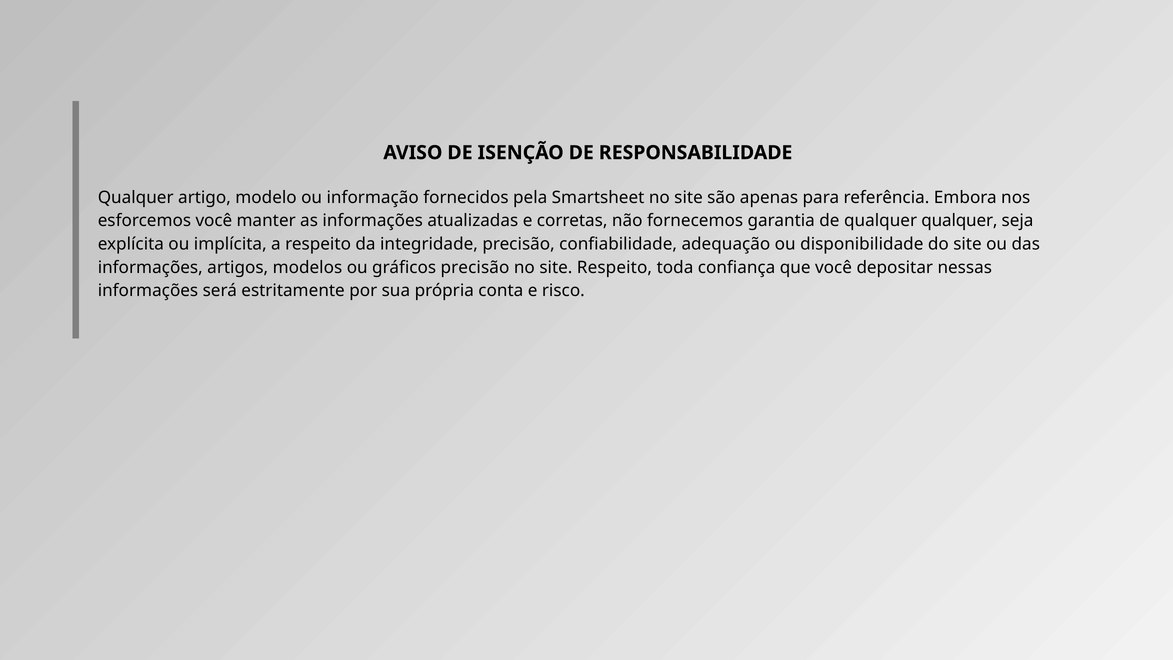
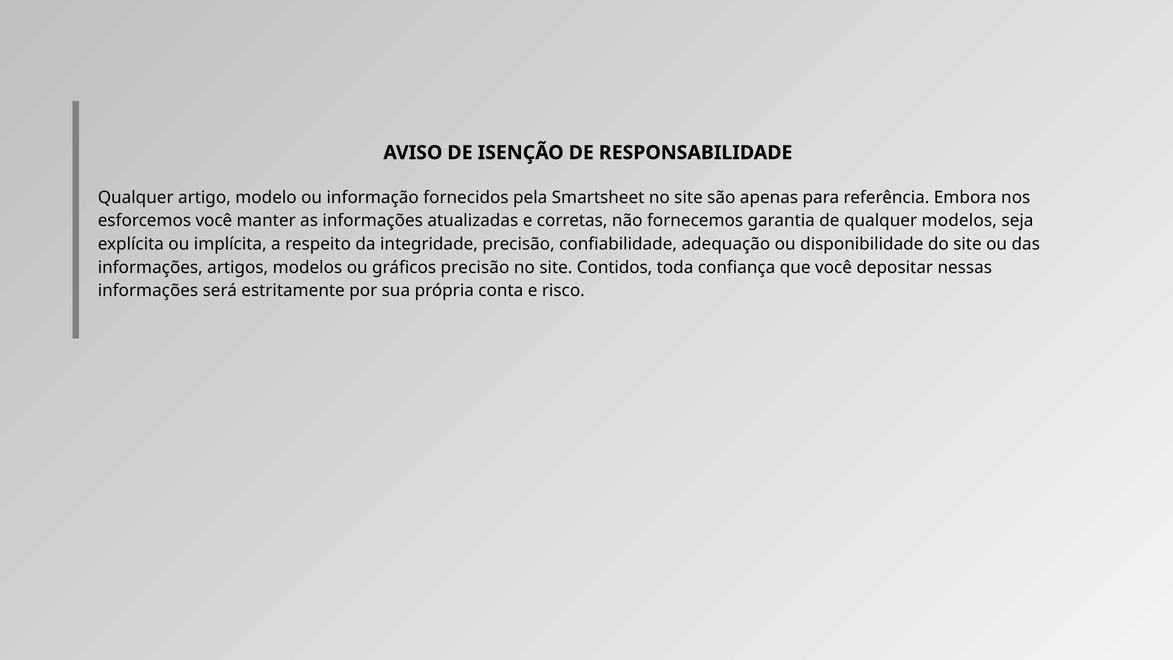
qualquer qualquer: qualquer -> modelos (959, 221)
site Respeito: Respeito -> Contidos (615, 267)
